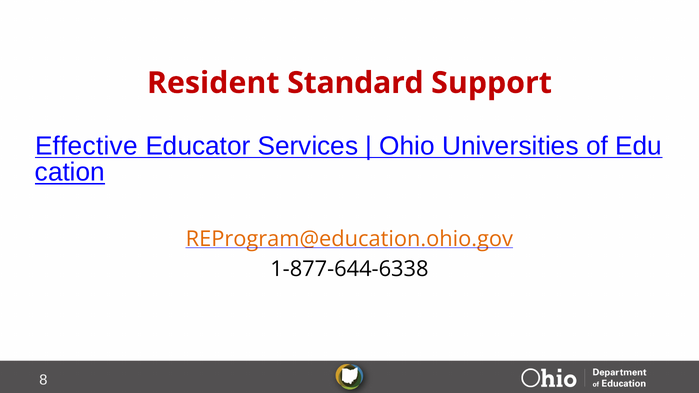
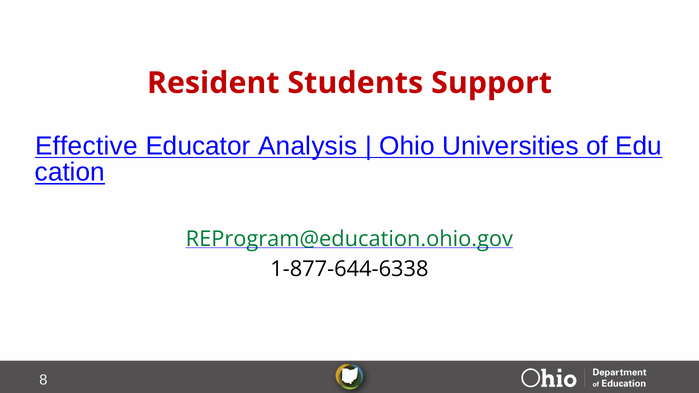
Standard: Standard -> Students (355, 83)
Services: Services -> Analysis (308, 146)
REProgram@education.ohio.gov colour: orange -> green (349, 239)
